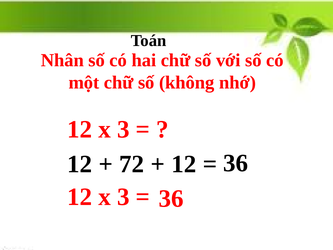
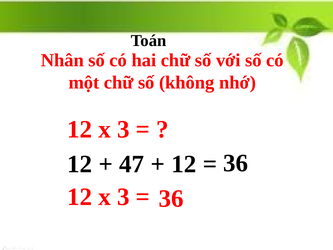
72: 72 -> 47 (132, 164)
